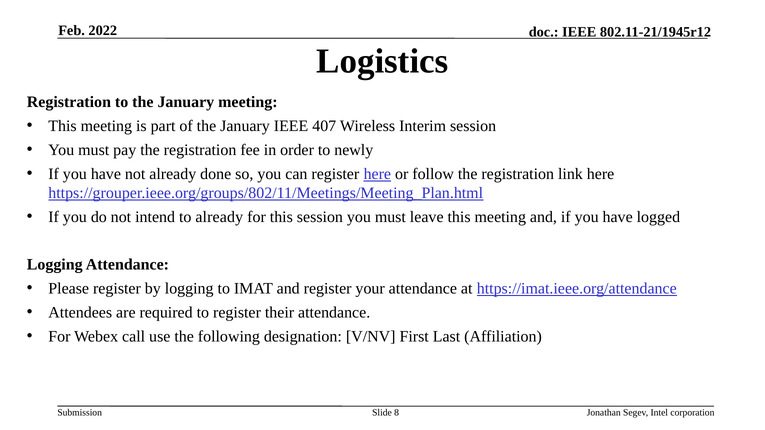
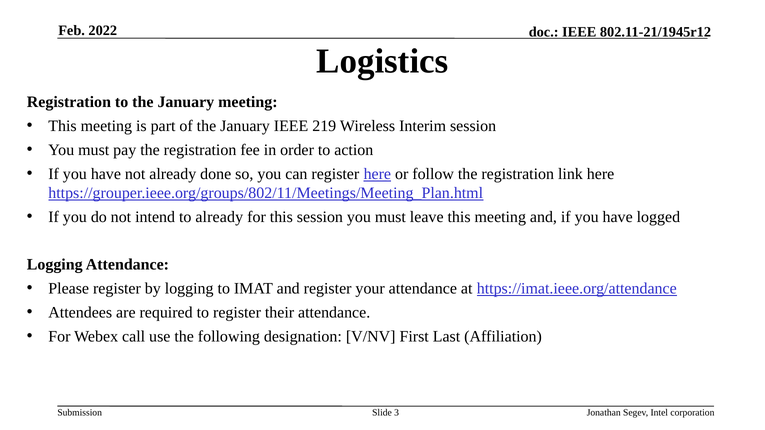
407: 407 -> 219 (324, 126)
newly: newly -> action (354, 150)
8: 8 -> 3 (397, 413)
